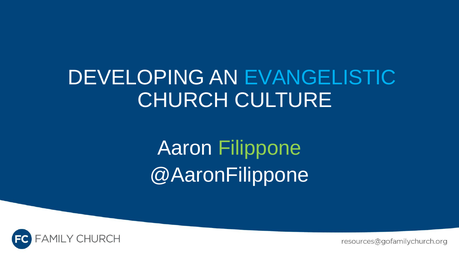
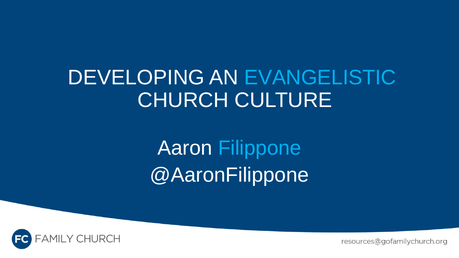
Filippone colour: light green -> light blue (260, 148)
